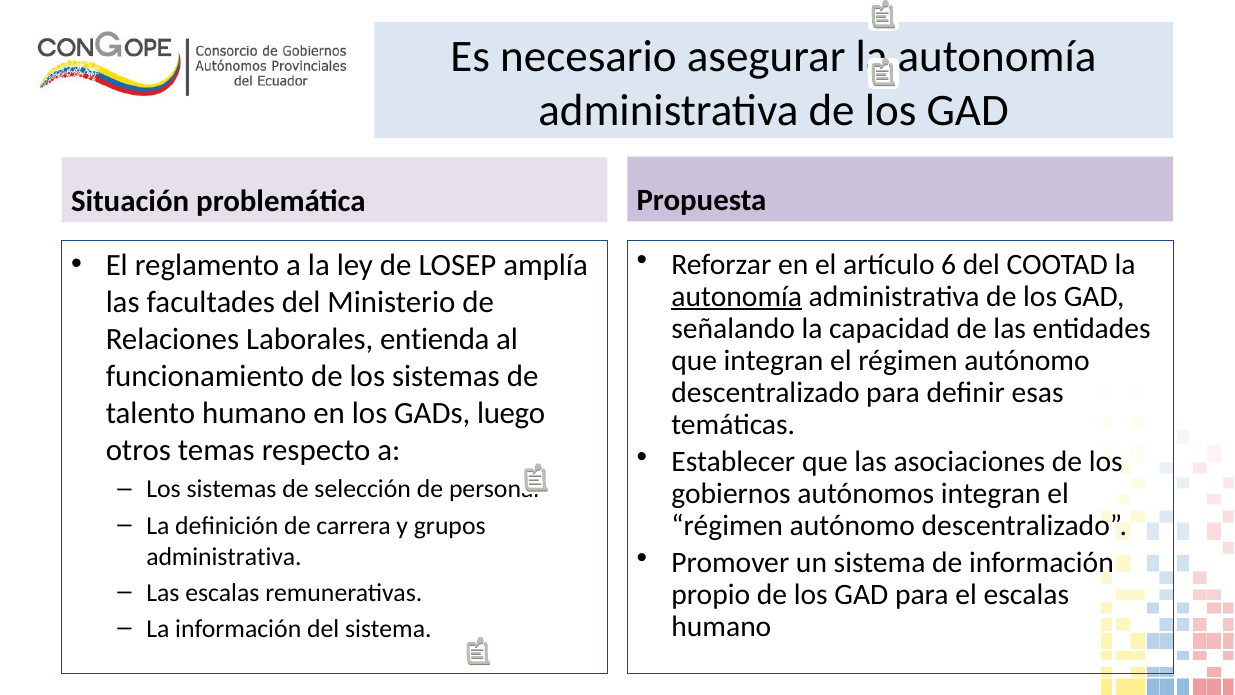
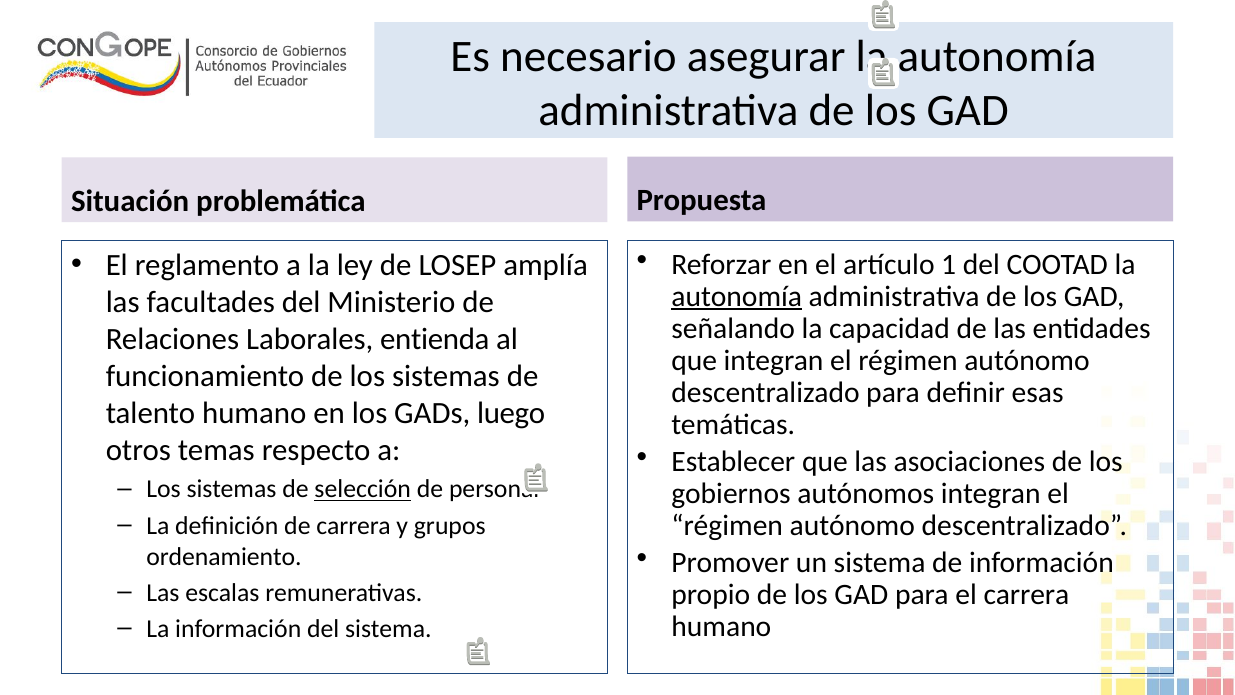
6: 6 -> 1 (949, 264)
selección underline: none -> present (363, 489)
administrativa: administrativa -> ordenamiento (224, 556)
el escalas: escalas -> carrera (1026, 595)
